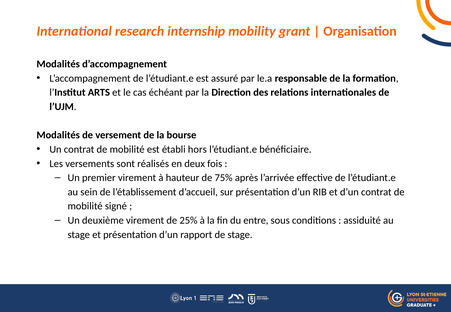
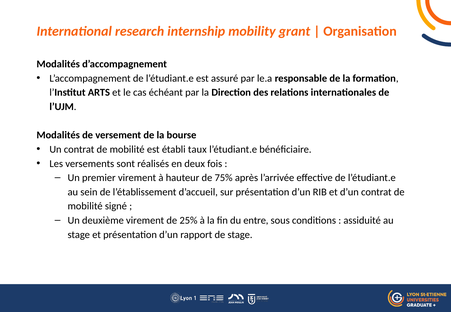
hors: hors -> taux (197, 149)
